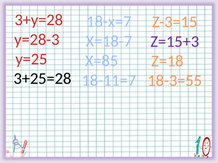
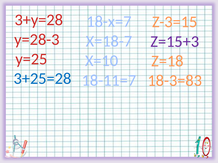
Х=85: Х=85 -> Х=10 (102, 61)
3+25=28 colour: black -> blue (42, 79)
18-3=55: 18-3=55 -> 18-3=83 (175, 81)
